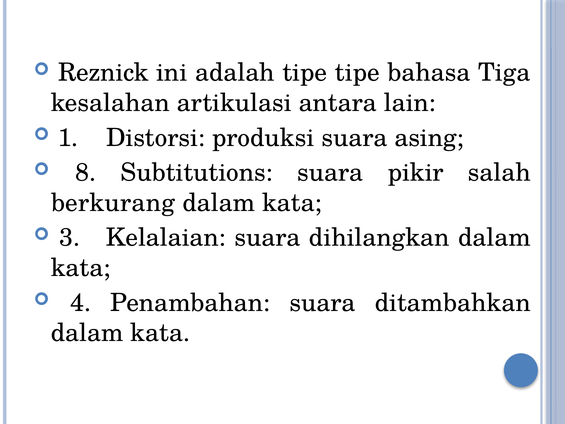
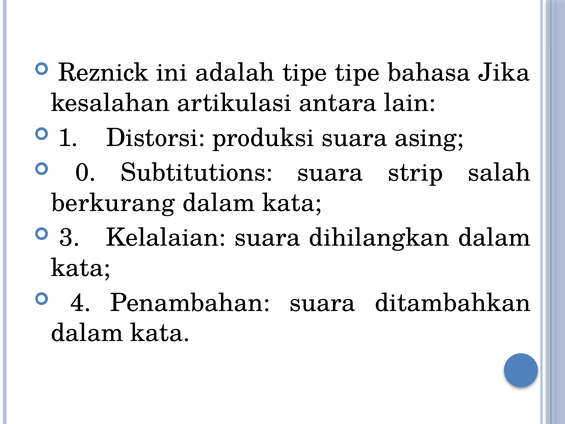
Tiga: Tiga -> Jika (504, 73)
8: 8 -> 0 (86, 173)
pikir: pikir -> strip (416, 173)
